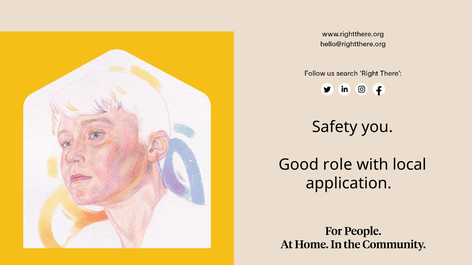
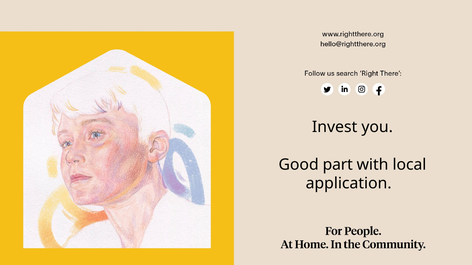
Safety: Safety -> Invest (335, 127)
role: role -> part (338, 165)
